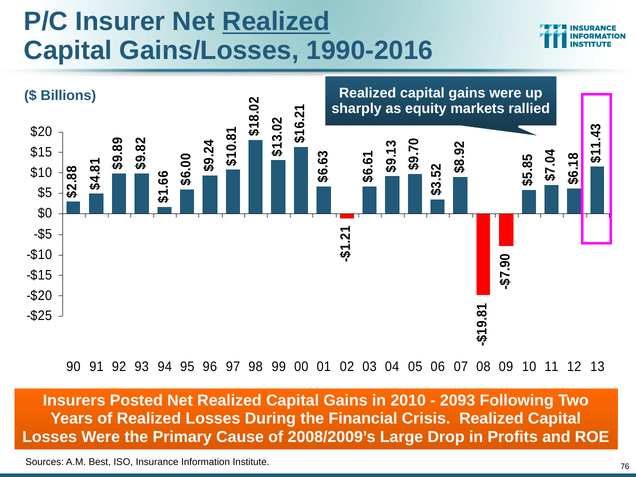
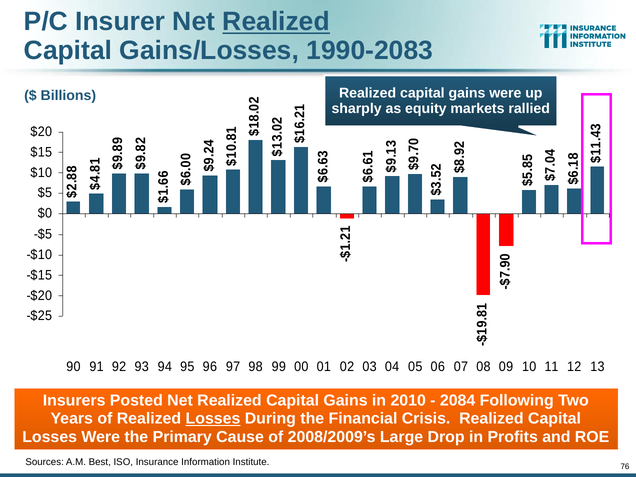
1990-2016: 1990-2016 -> 1990-2083 (370, 50)
2093: 2093 -> 2084 (458, 401)
Losses underline: none -> present (213, 419)
